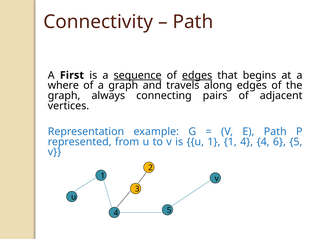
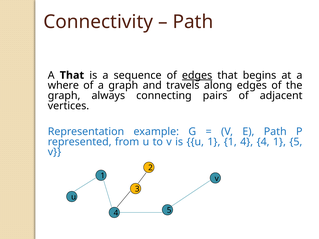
A First: First -> That (72, 75)
sequence underline: present -> none (138, 75)
4 6: 6 -> 1 (279, 142)
